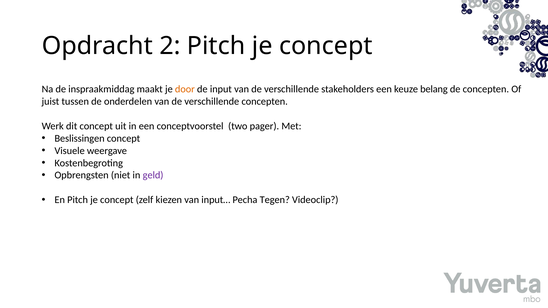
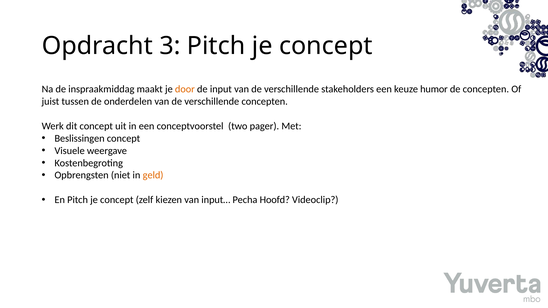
2: 2 -> 3 (170, 46)
belang: belang -> humor (434, 89)
geld colour: purple -> orange (153, 175)
Tegen: Tegen -> Hoofd (275, 200)
